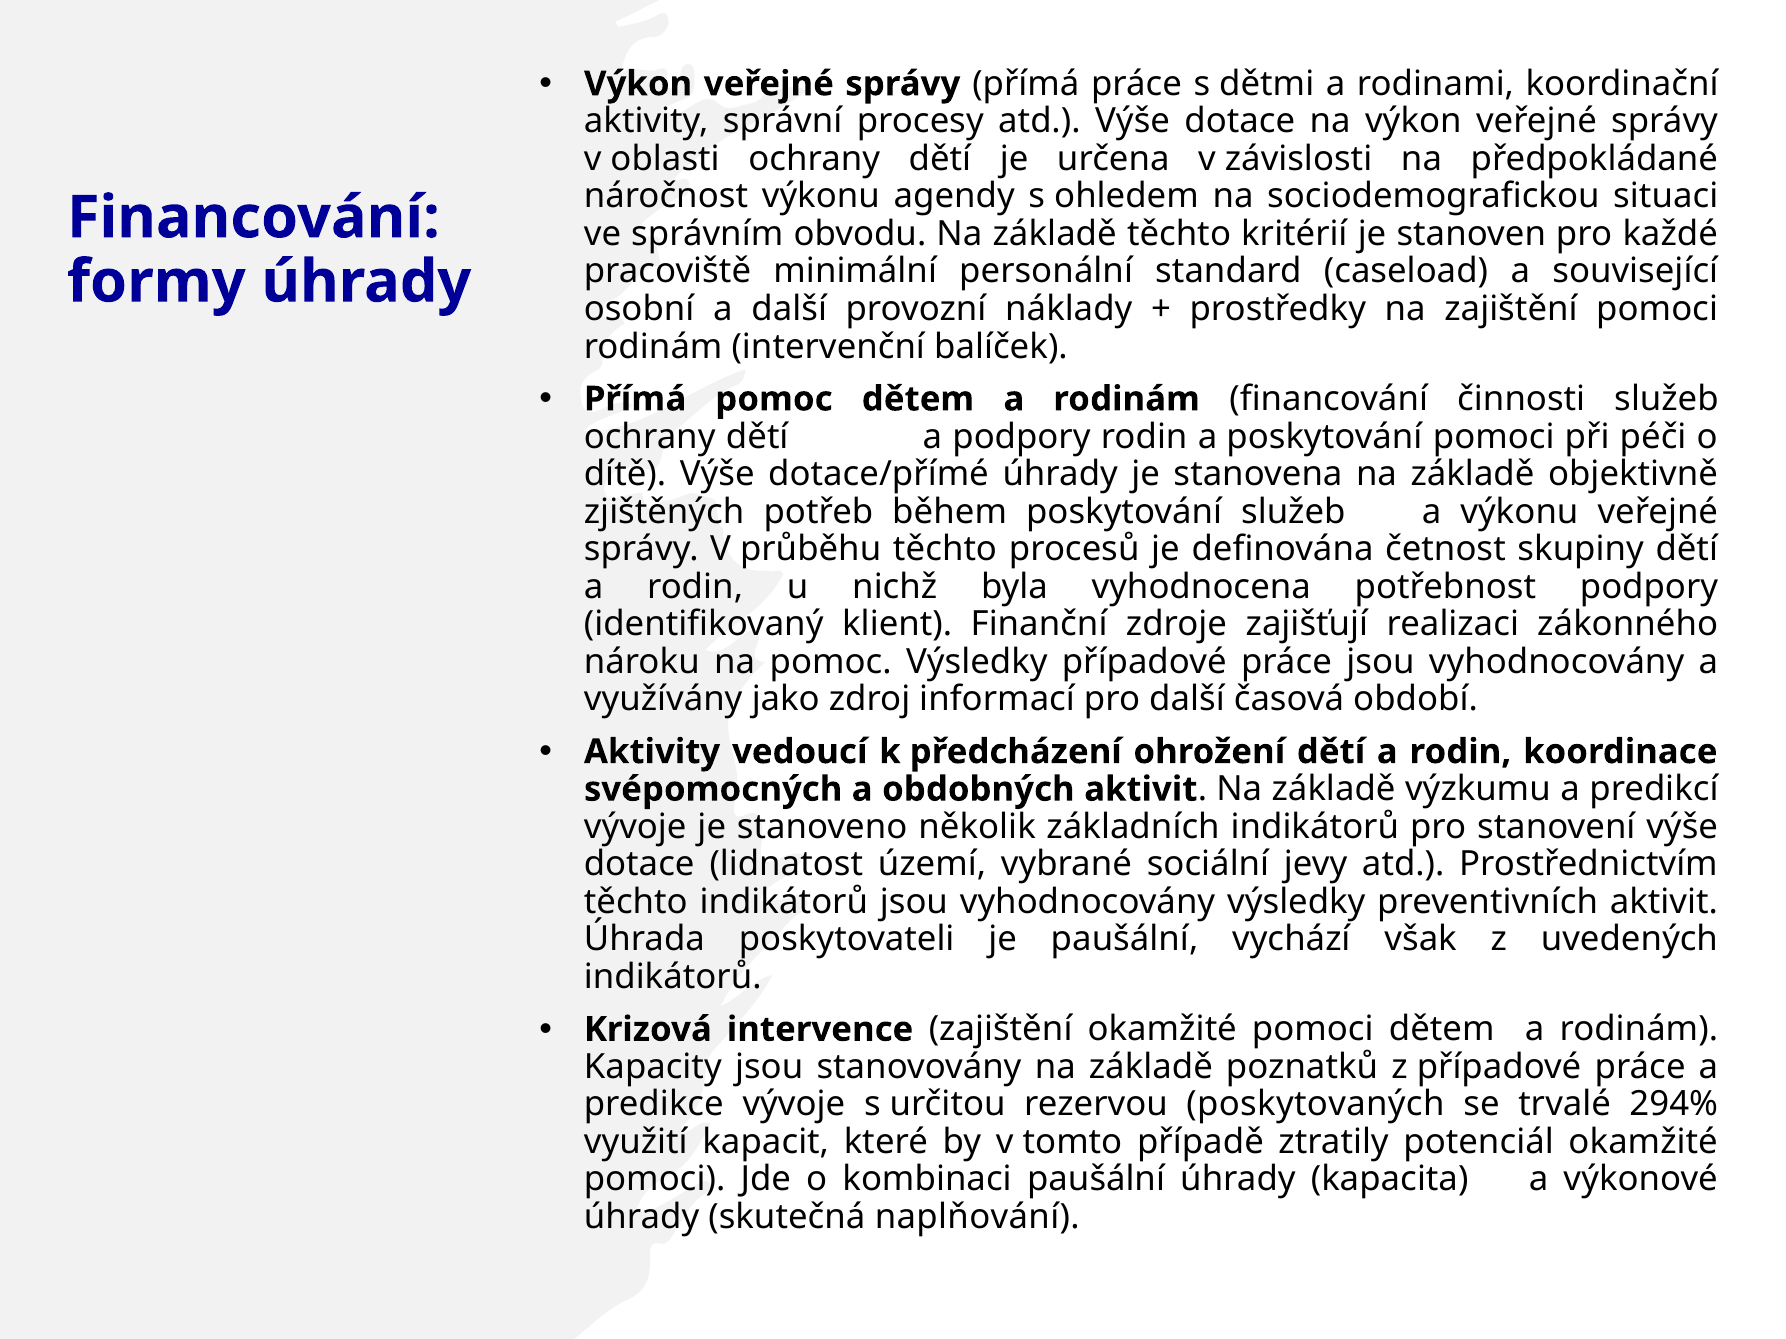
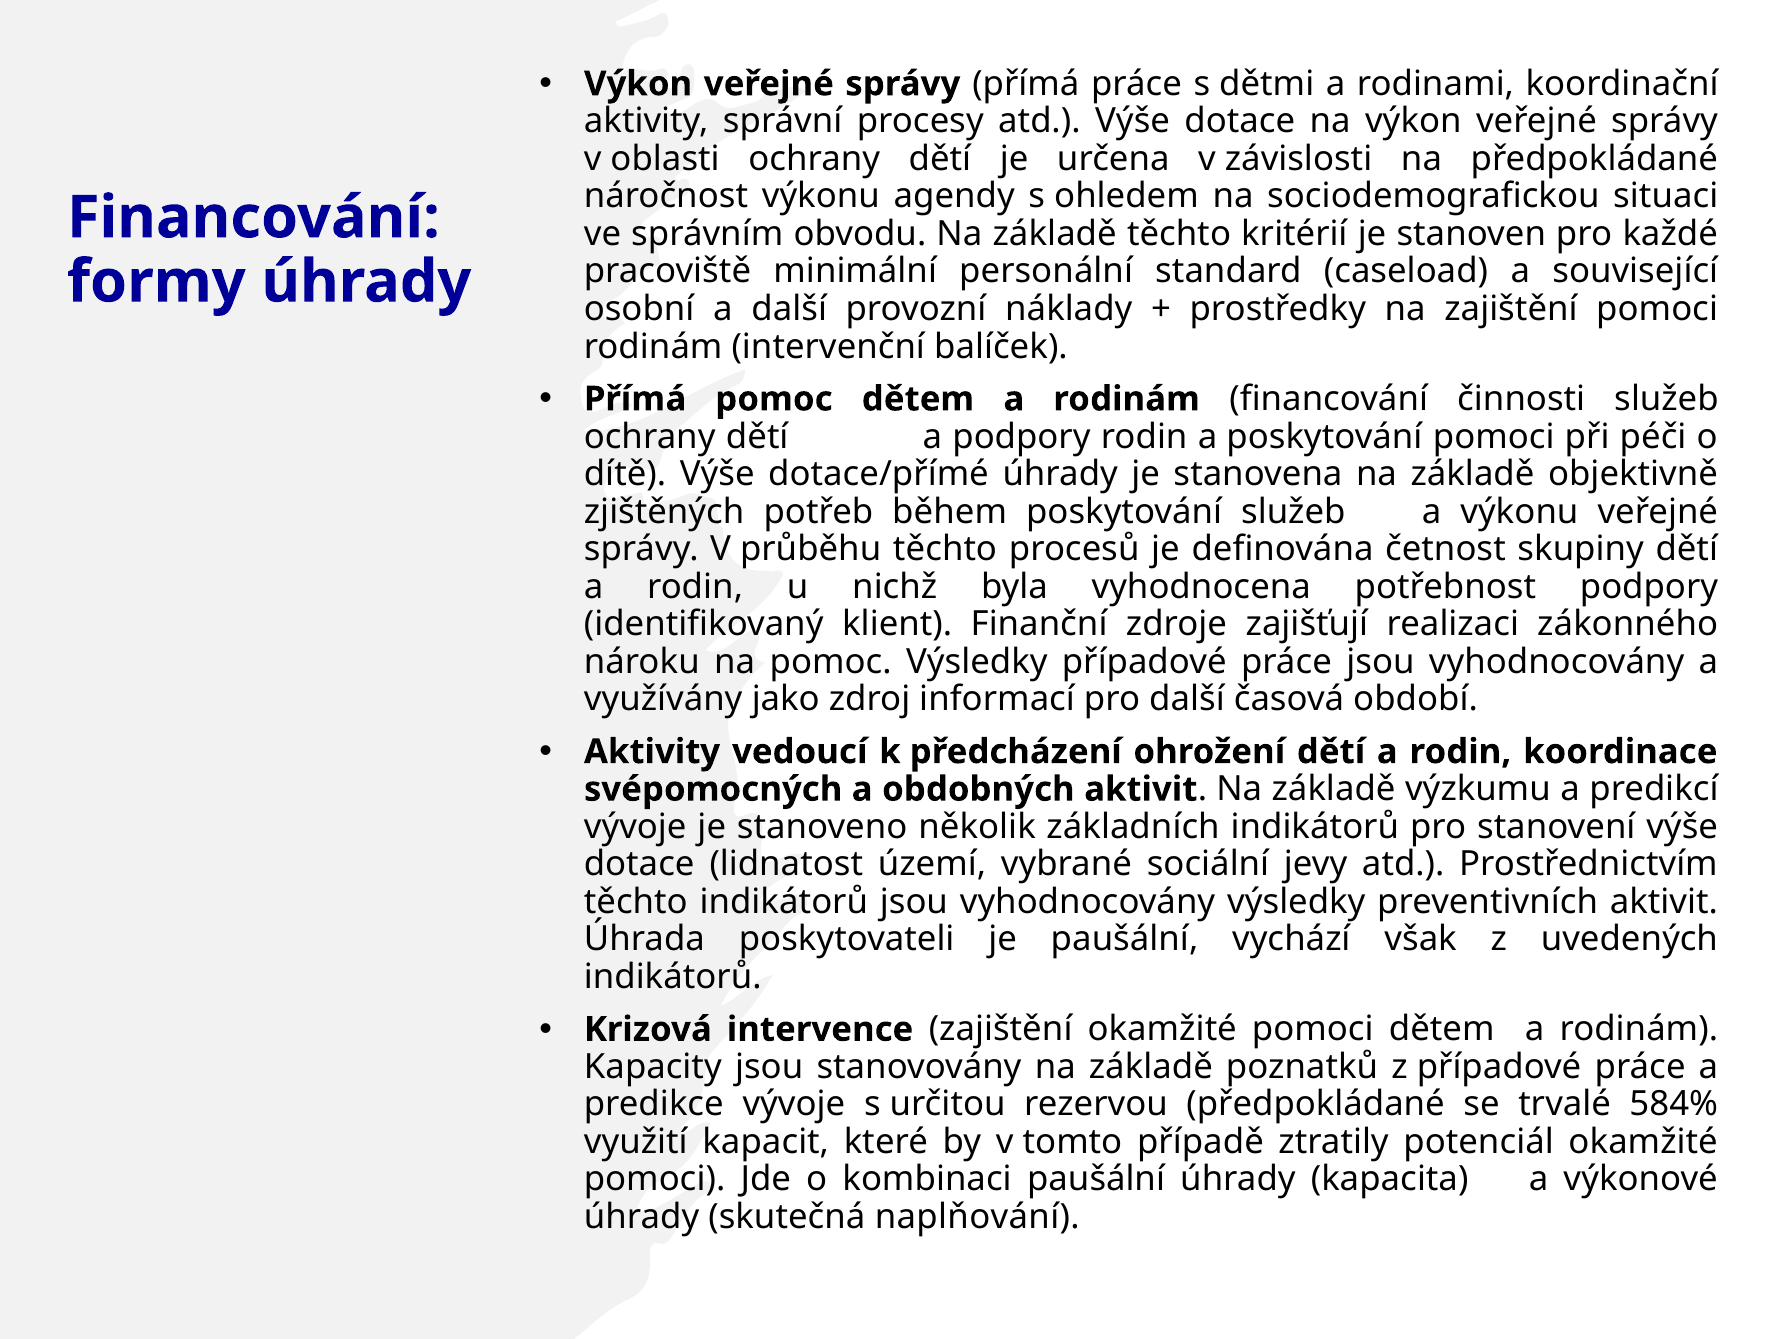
rezervou poskytovaných: poskytovaných -> předpokládané (1316, 1105)
294%: 294% -> 584% (1674, 1105)
